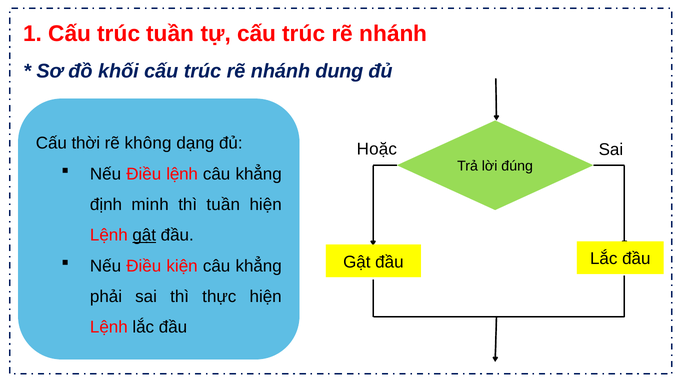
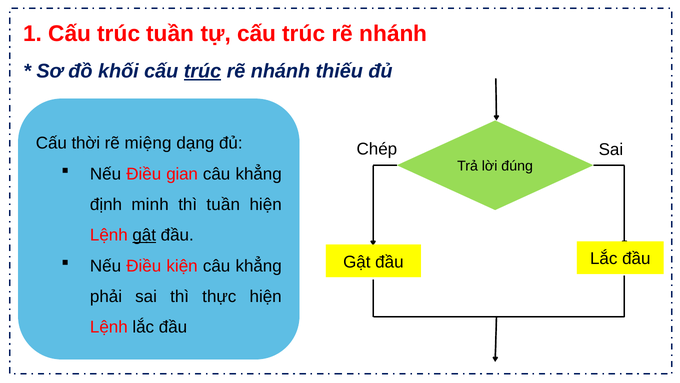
trúc underline: none -> present (202, 71)
dung: dung -> thiếu (339, 71)
không: không -> miệng (148, 143)
Hoặc: Hoặc -> Chép (377, 149)
Điều lệnh: lệnh -> gian (182, 174)
